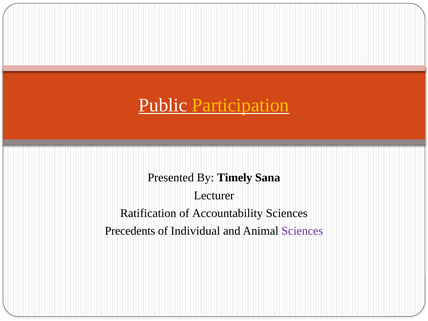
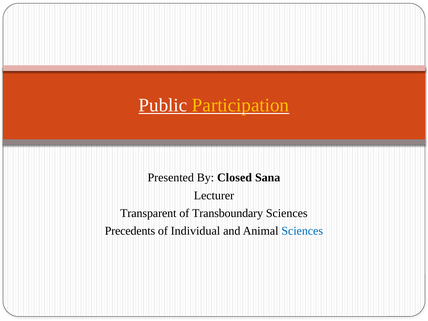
Timely: Timely -> Closed (235, 178)
Ratification: Ratification -> Transparent (148, 213)
Accountability: Accountability -> Transboundary (228, 213)
Sciences colour: purple -> blue (302, 231)
